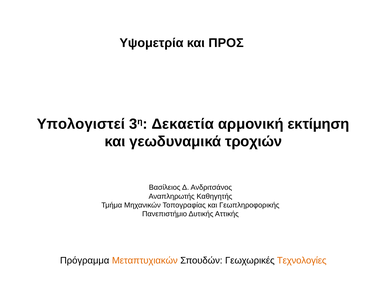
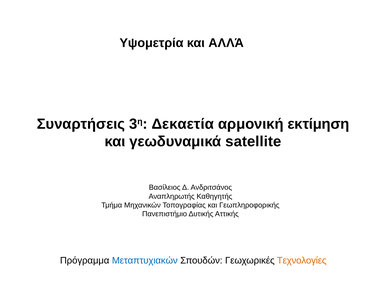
ΠΡΟΣ: ΠΡΟΣ -> ΑΛΛΆ (226, 43)
Υπολογιστεί: Υπολογιστεί -> Συναρτήσεις (81, 124)
τροχιών: τροχιών -> satellite (253, 141)
Μεταπτυχιακών colour: orange -> blue (145, 260)
